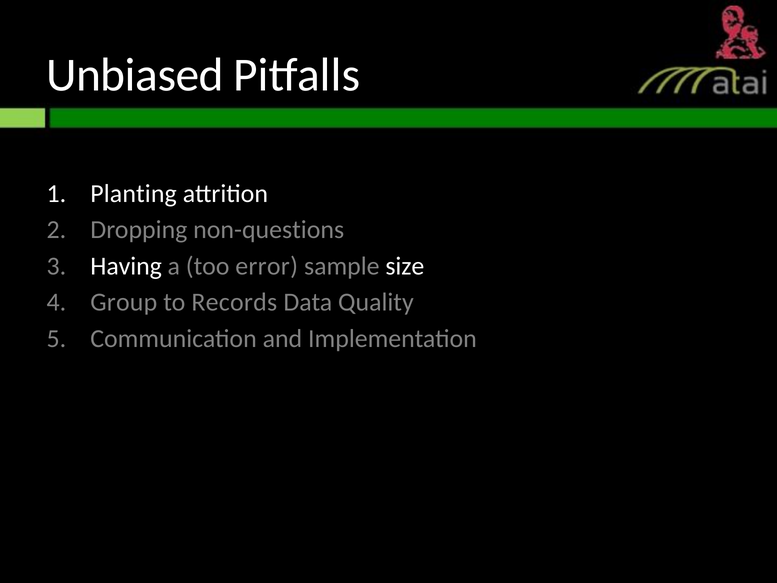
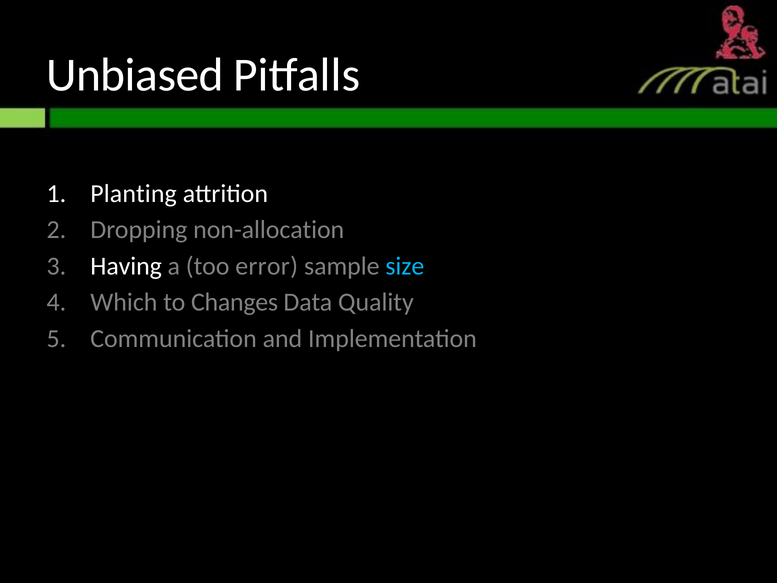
non-questions: non-questions -> non-allocation (269, 230)
size colour: white -> light blue (405, 266)
Group: Group -> Which (124, 302)
Records: Records -> Changes (235, 302)
